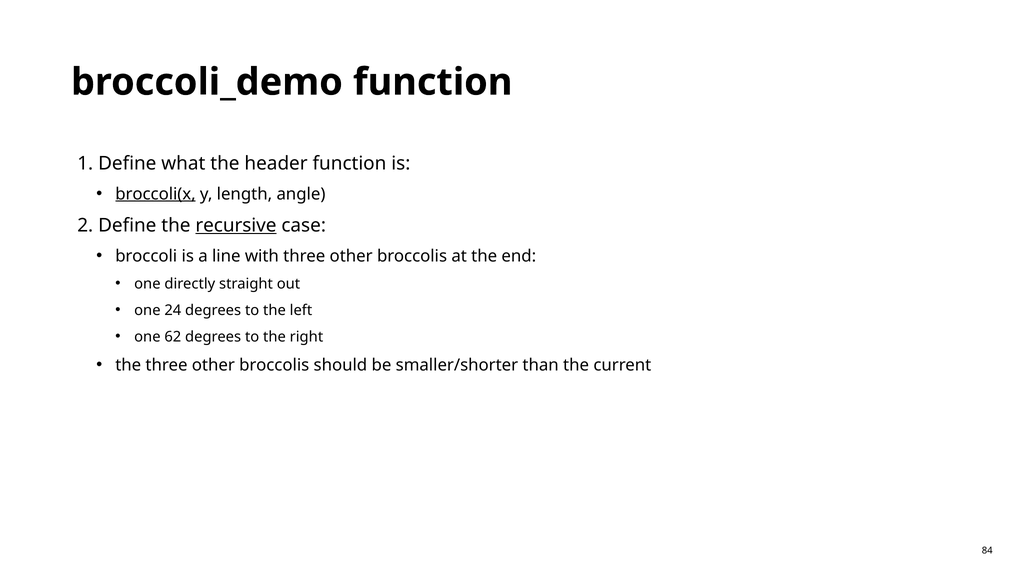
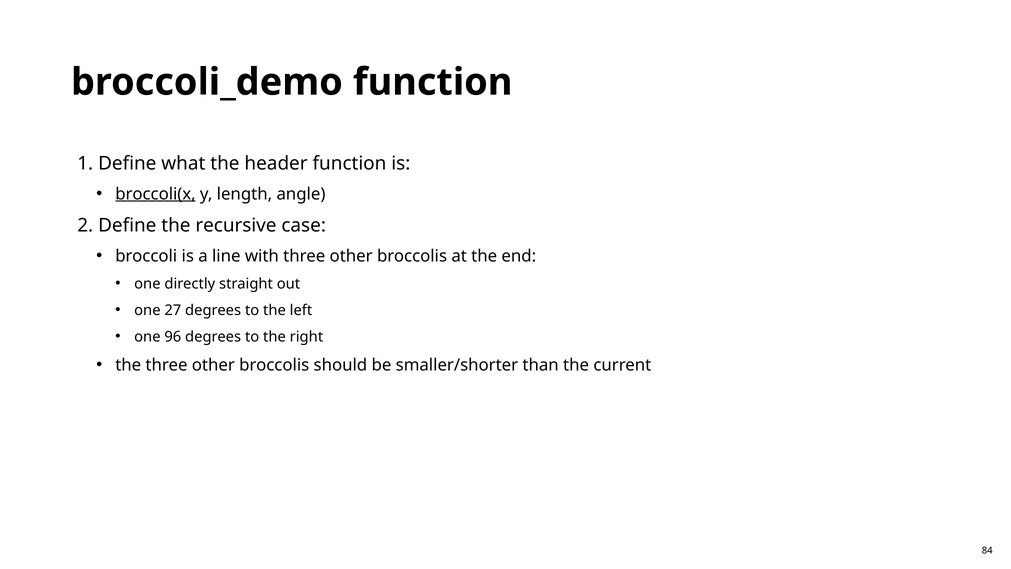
recursive underline: present -> none (236, 225)
24: 24 -> 27 (173, 310)
62: 62 -> 96 (173, 336)
